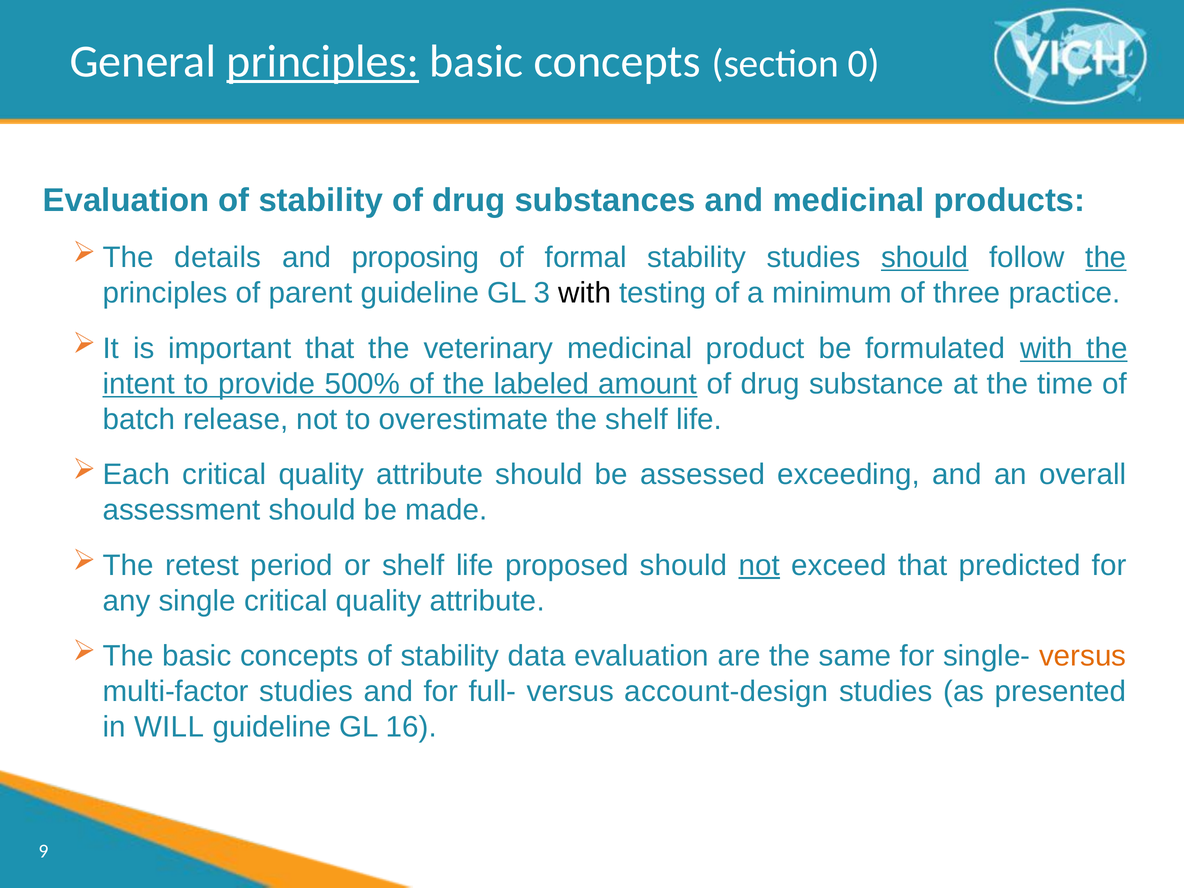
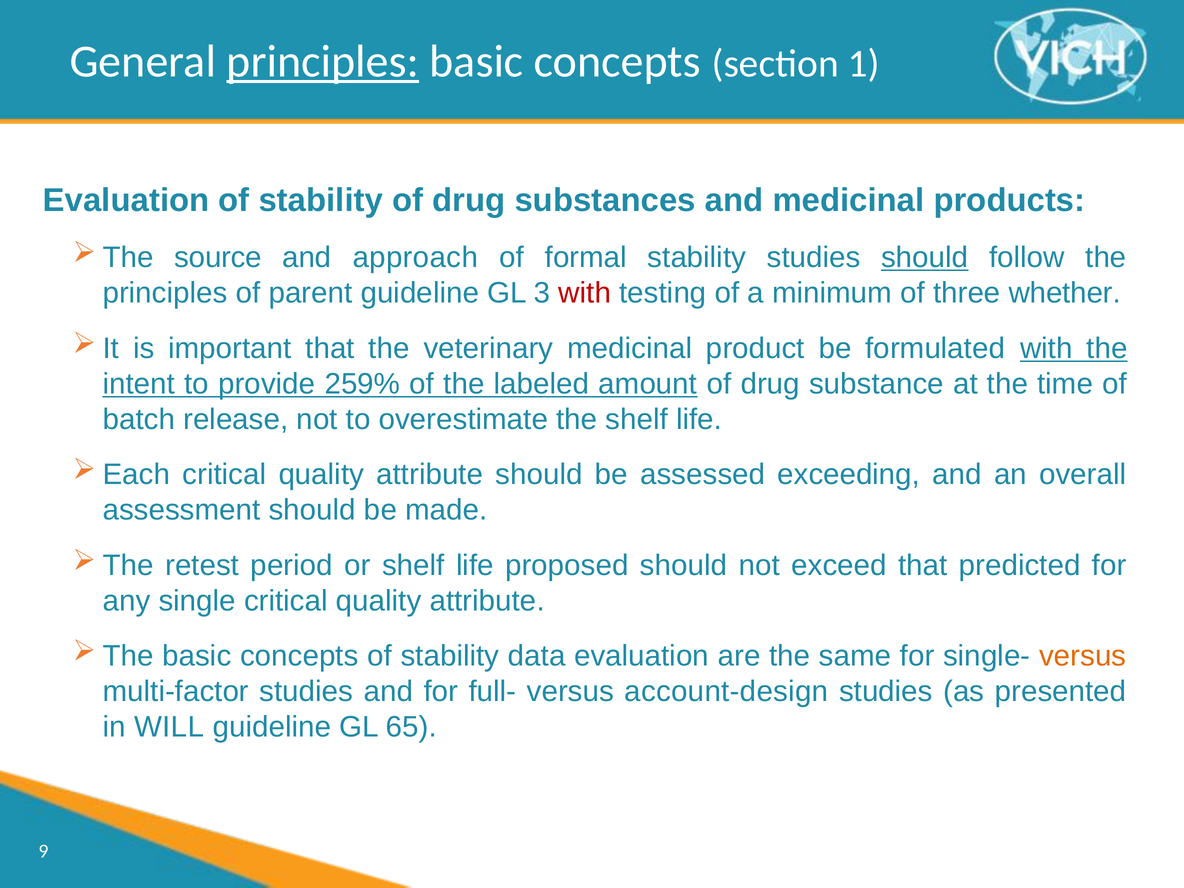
0: 0 -> 1 (864, 64)
details: details -> source (218, 258)
proposing: proposing -> approach (415, 258)
the underline: present -> none (1106, 258)
with colour: black -> red (585, 293)
practice: practice -> whether (1065, 293)
500%: 500% -> 259% (362, 384)
not underline: present -> none (759, 565)
16: 16 -> 65 (411, 727)
